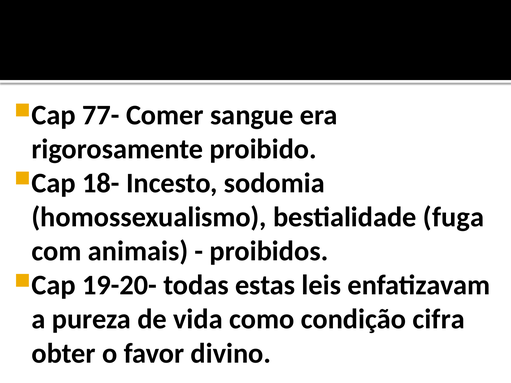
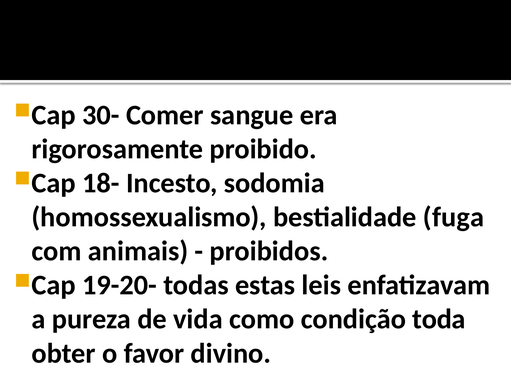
77-: 77- -> 30- (101, 115)
cifra: cifra -> toda (439, 320)
